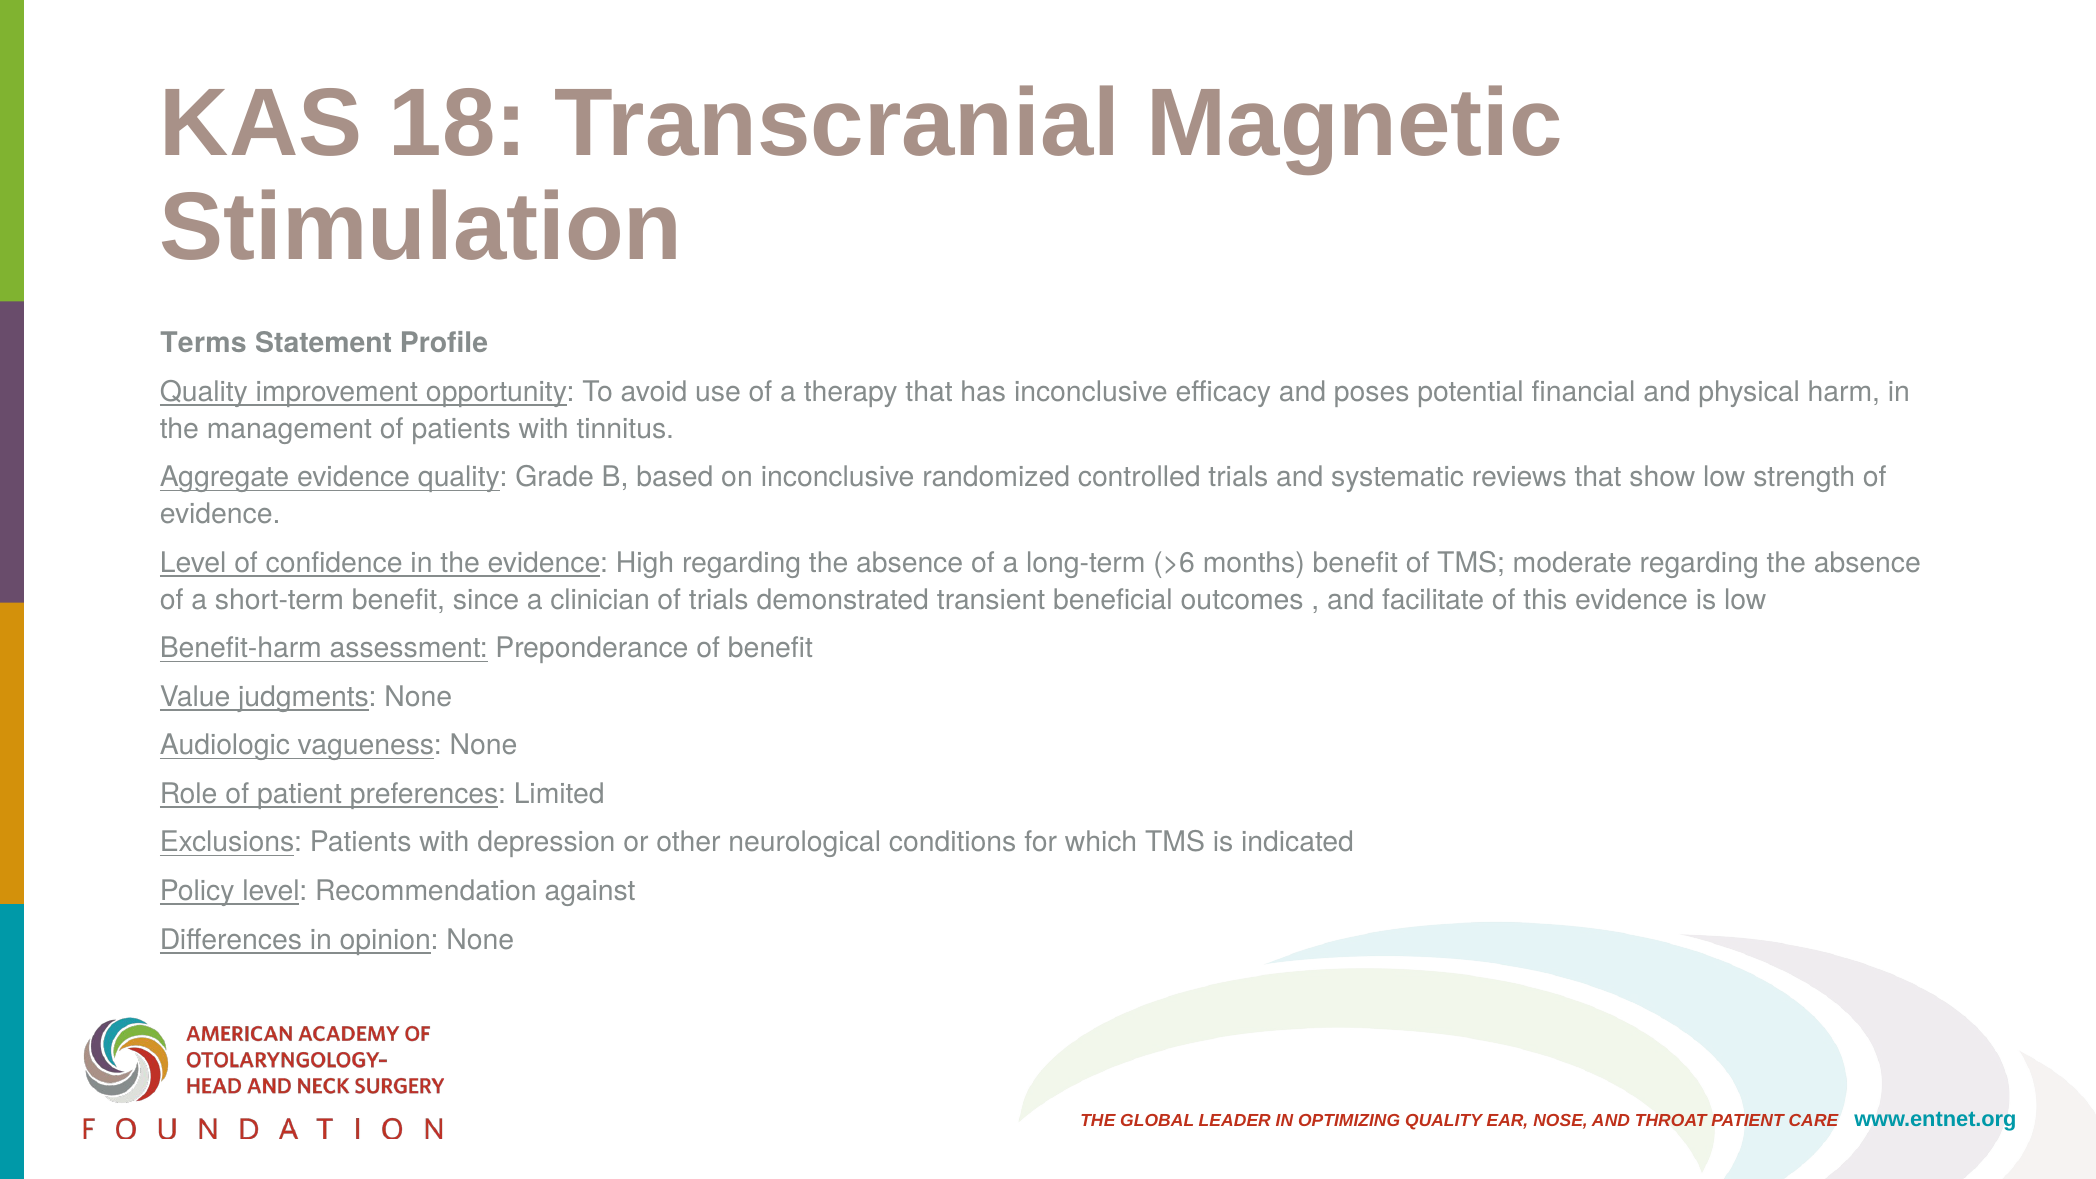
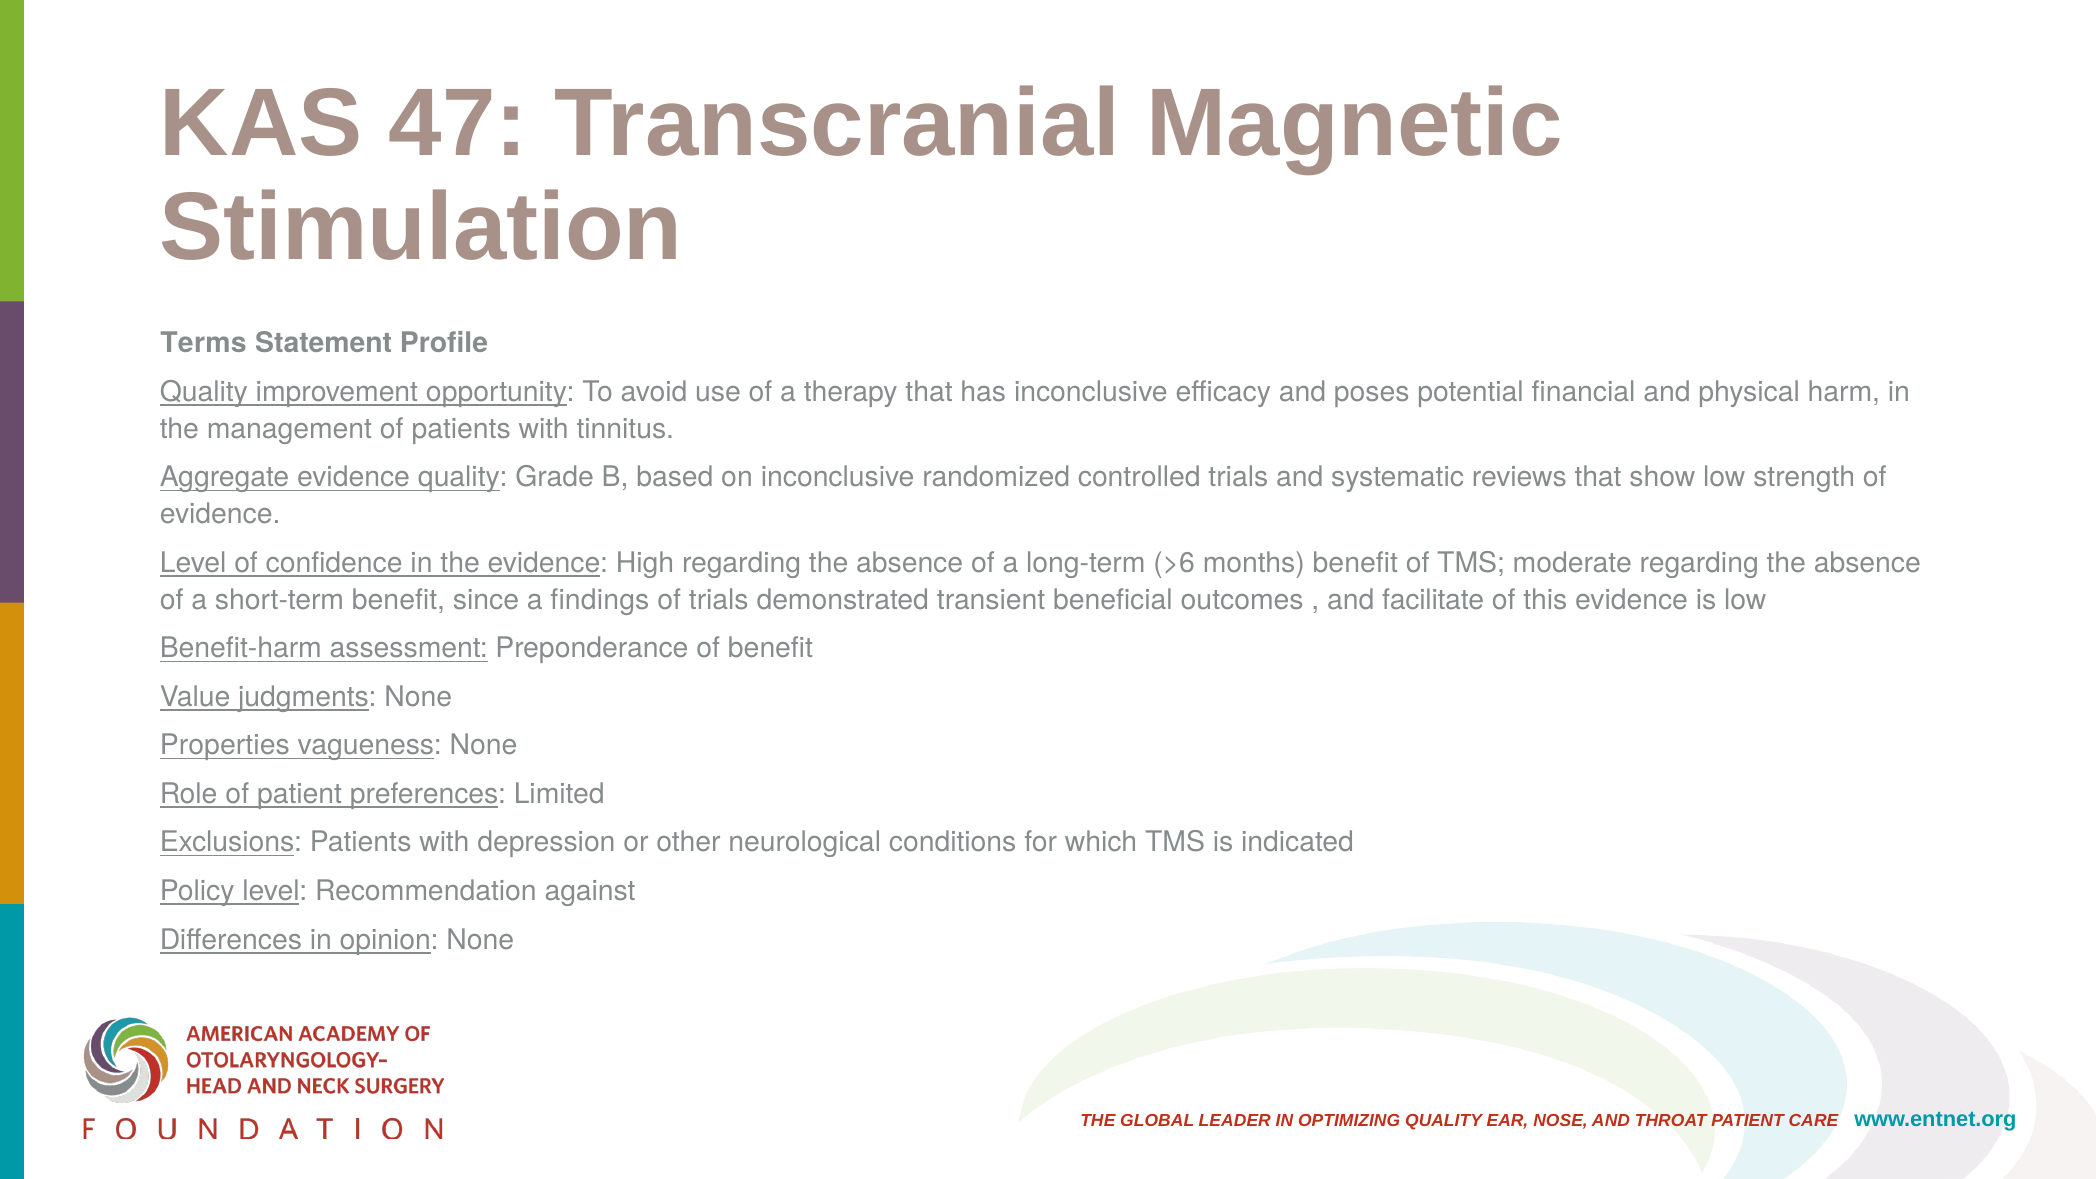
18: 18 -> 47 (458, 124)
clinician: clinician -> findings (600, 600)
Audiologic: Audiologic -> Properties (225, 745)
